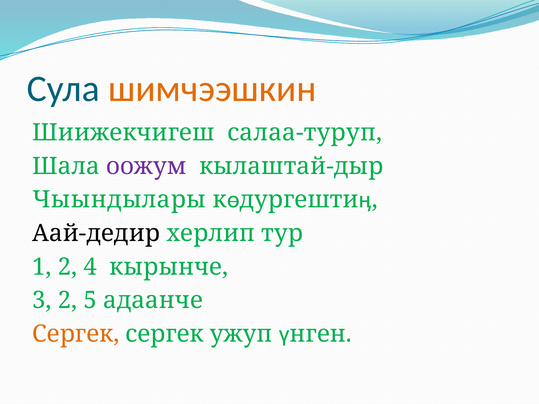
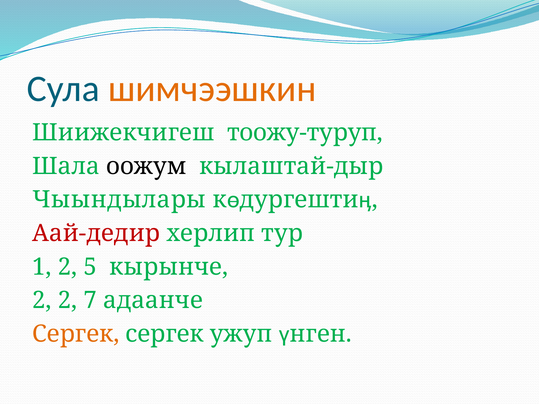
салаа-туруп: салаа-туруп -> тоожу-туруп (305, 133)
оожум colour: purple -> black (146, 166)
Аай-дедир colour: black -> red (96, 233)
4: 4 -> 5 (90, 267)
3: 3 -> 2 (42, 301)
5: 5 -> 7 (90, 301)
